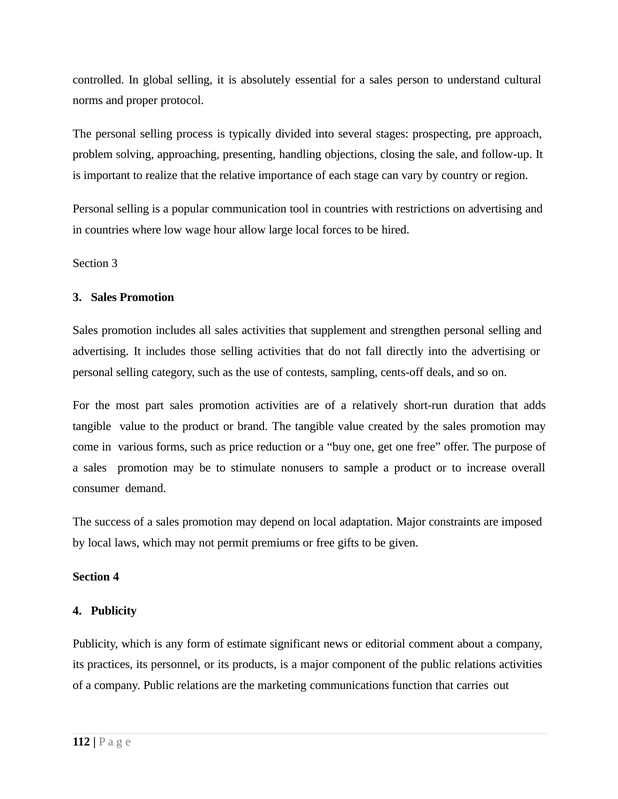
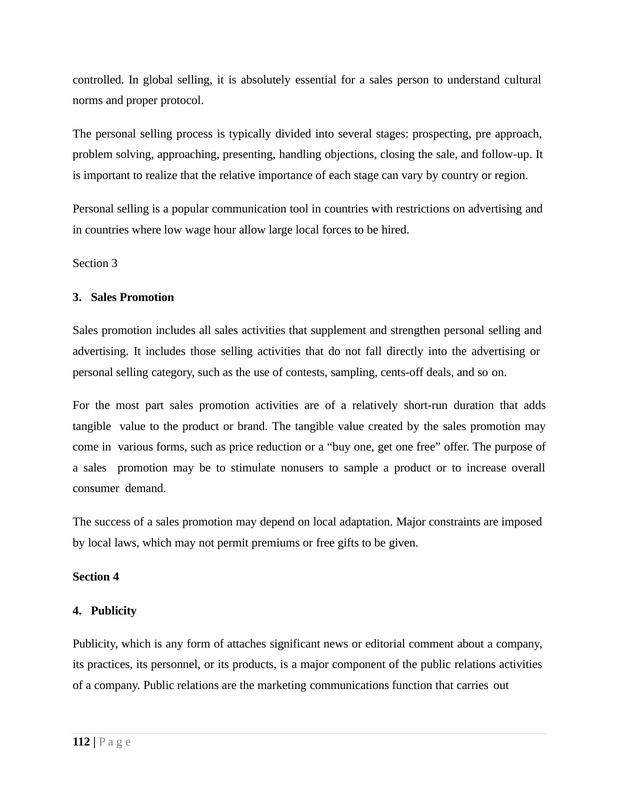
estimate: estimate -> attaches (247, 644)
